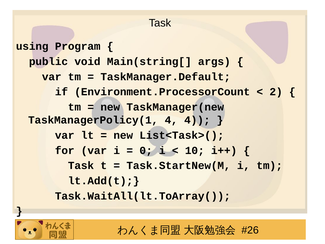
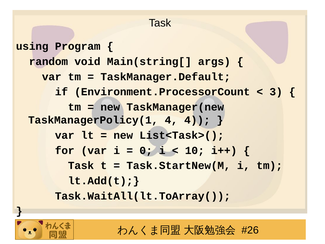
public: public -> random (48, 61)
2: 2 -> 3 (276, 92)
